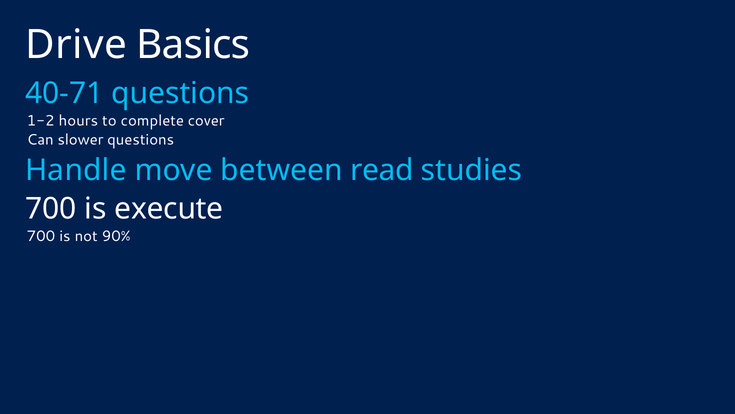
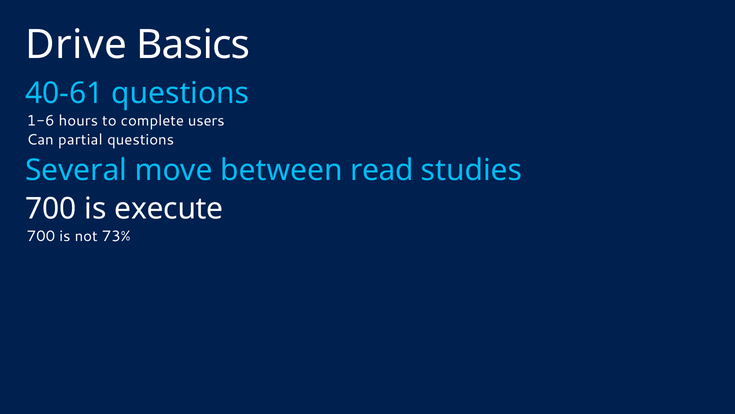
40-71: 40-71 -> 40-61 (64, 93)
1-2: 1-2 -> 1-6 (41, 121)
cover: cover -> users (206, 121)
slower: slower -> partial (80, 140)
Handle: Handle -> Several (76, 170)
90%: 90% -> 73% (116, 236)
